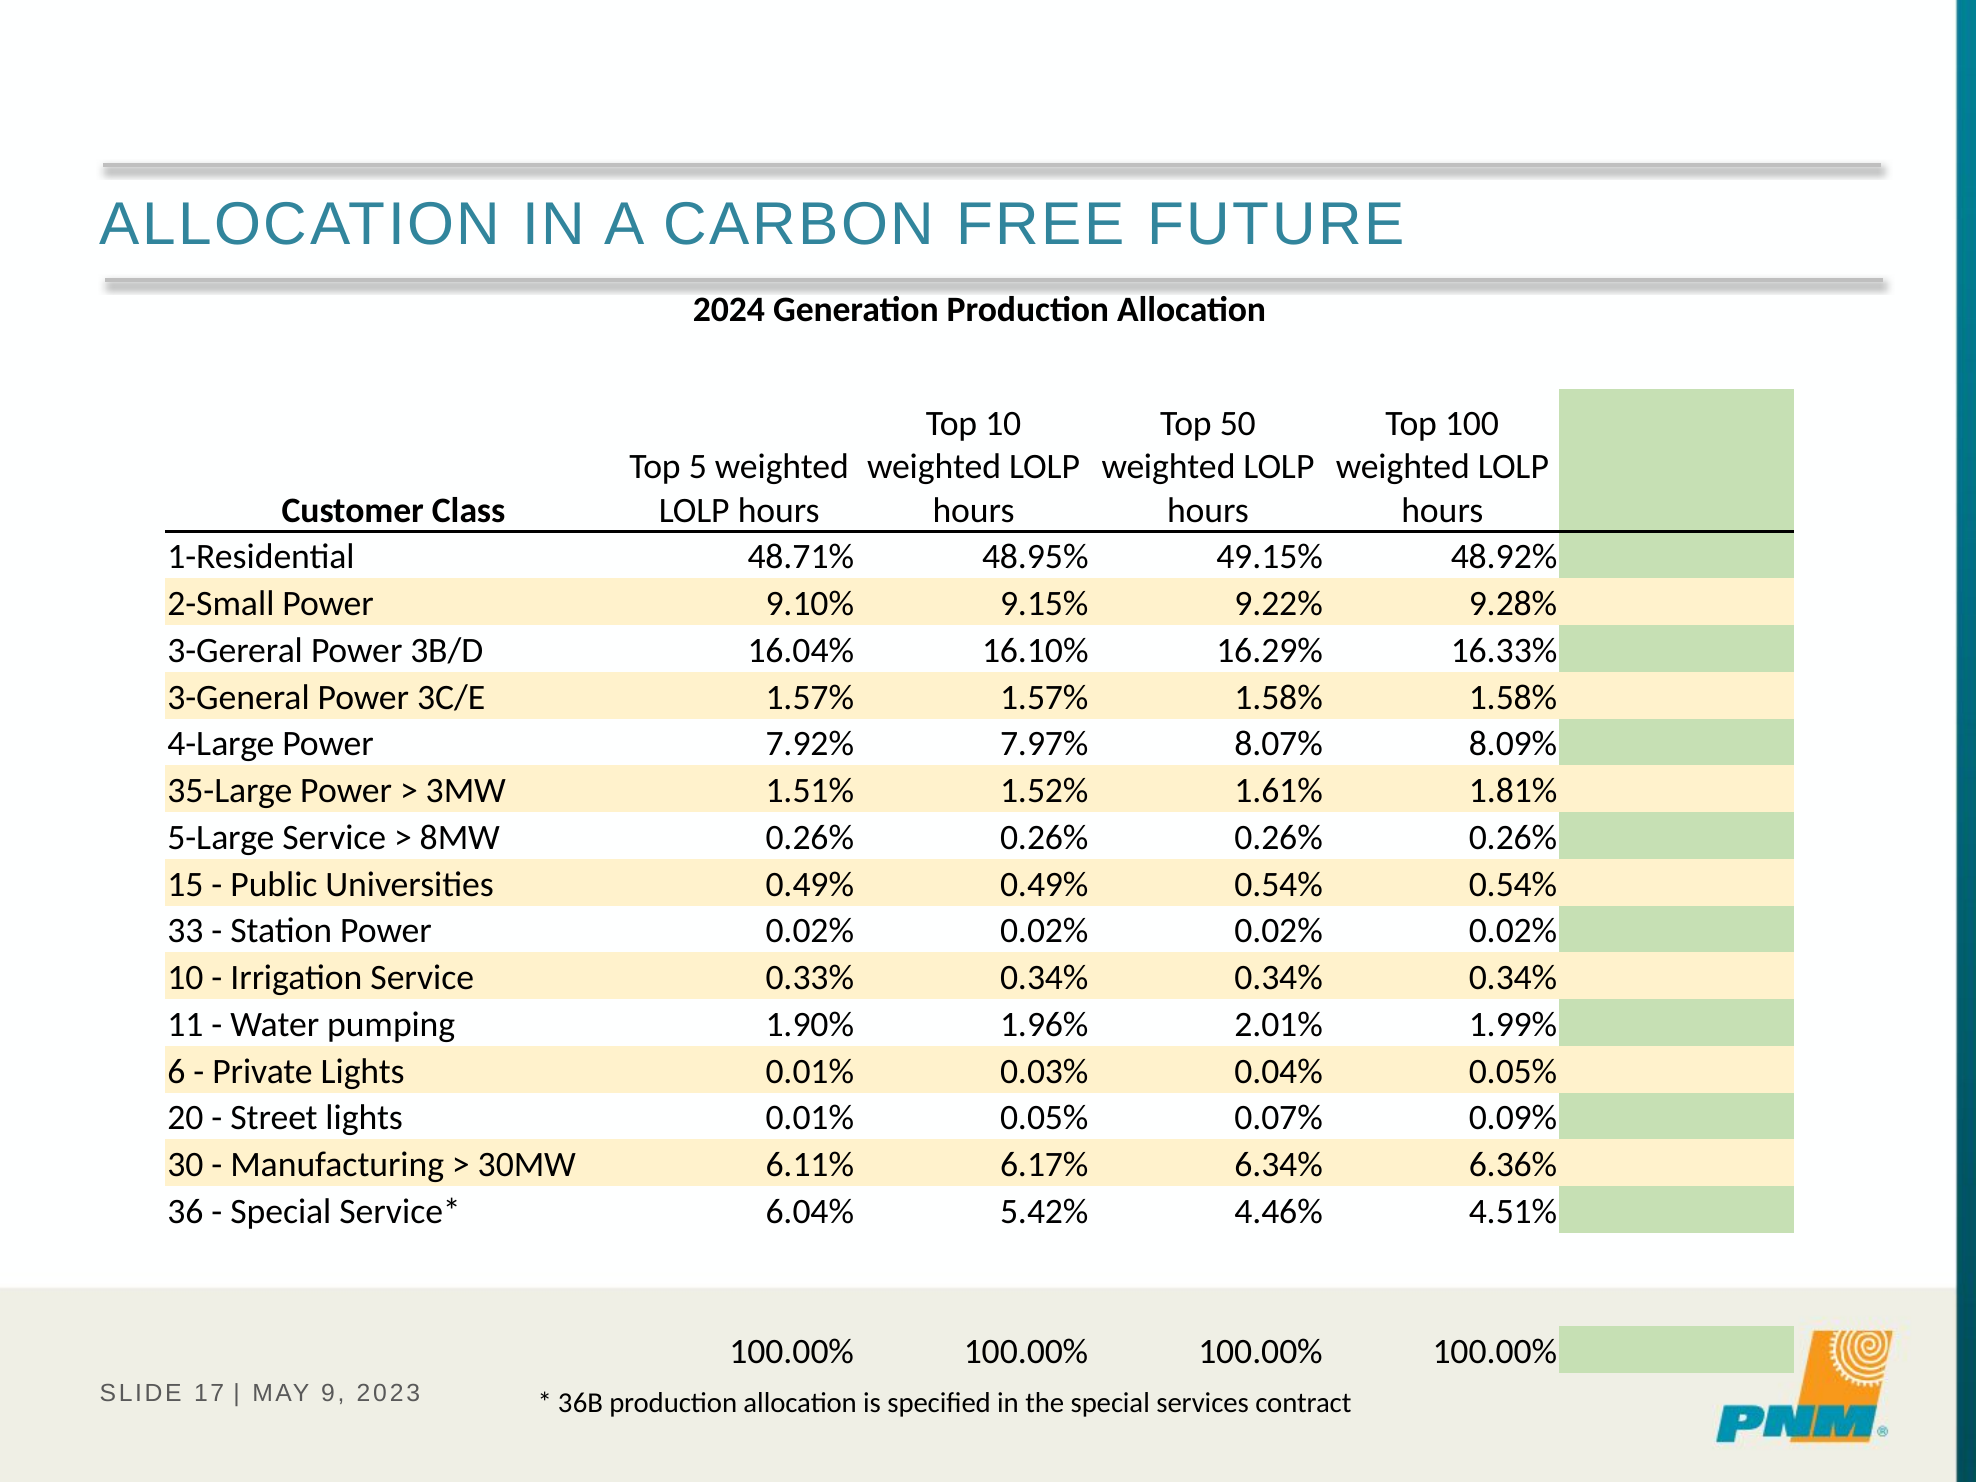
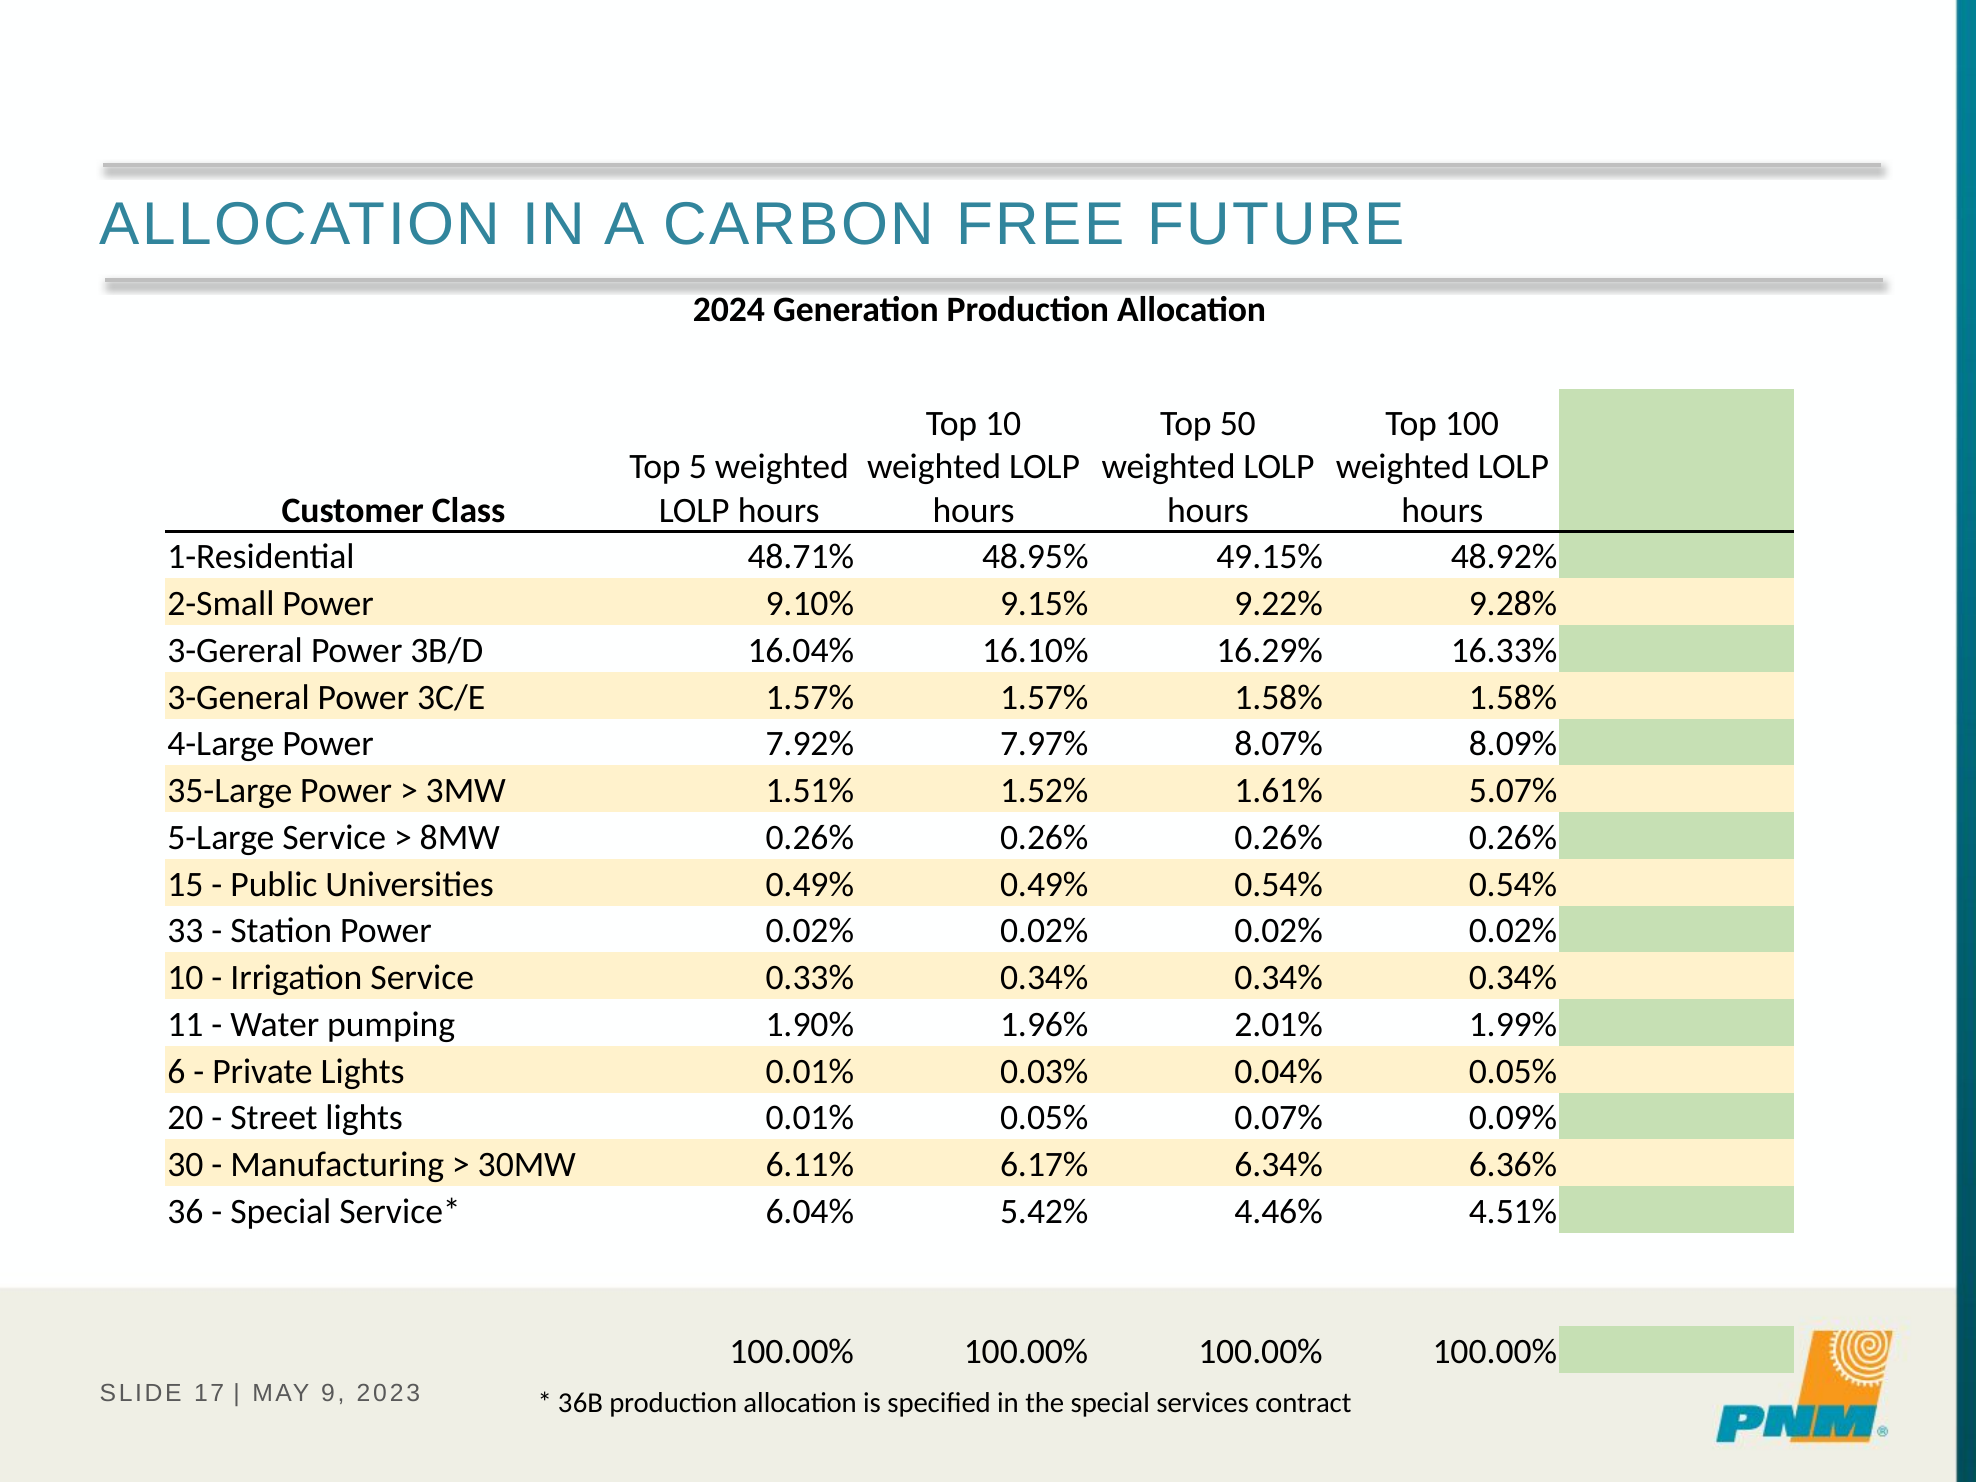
1.81%: 1.81% -> 5.07% (1513, 791)
